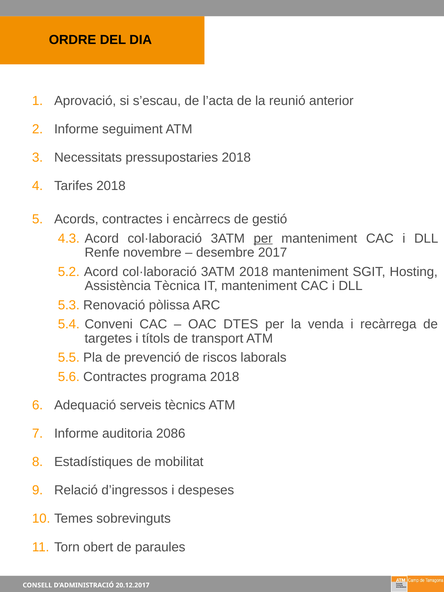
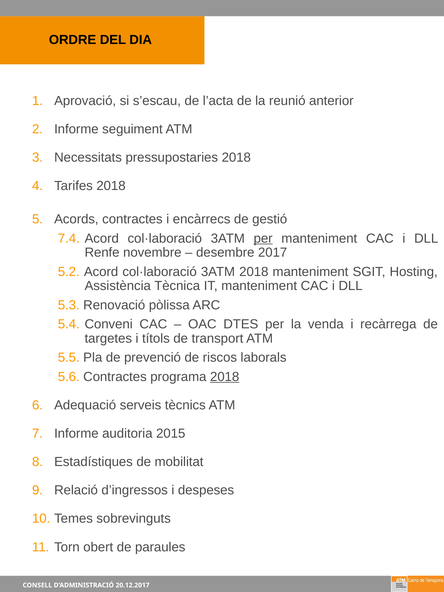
4.3: 4.3 -> 7.4 (69, 238)
2018 underline: none -> present (225, 377)
2086: 2086 -> 2015 (171, 433)
